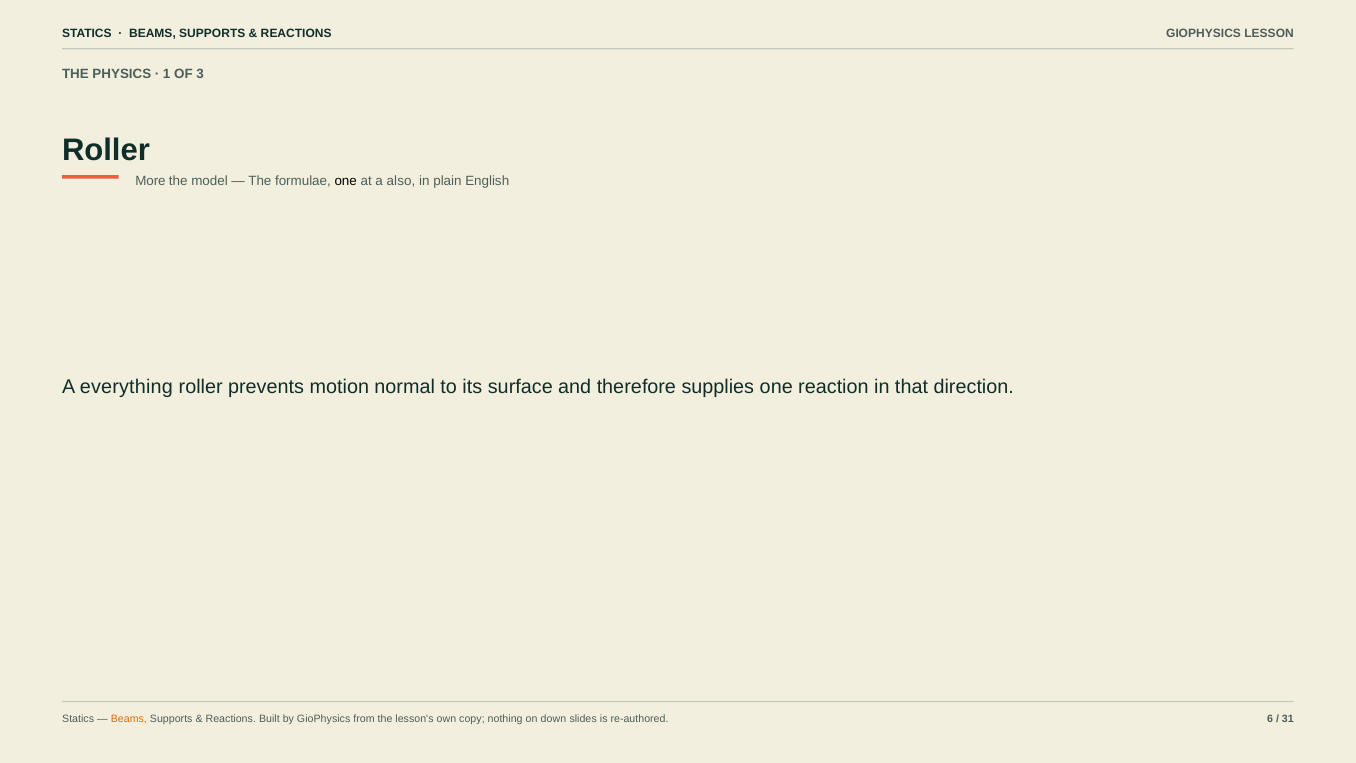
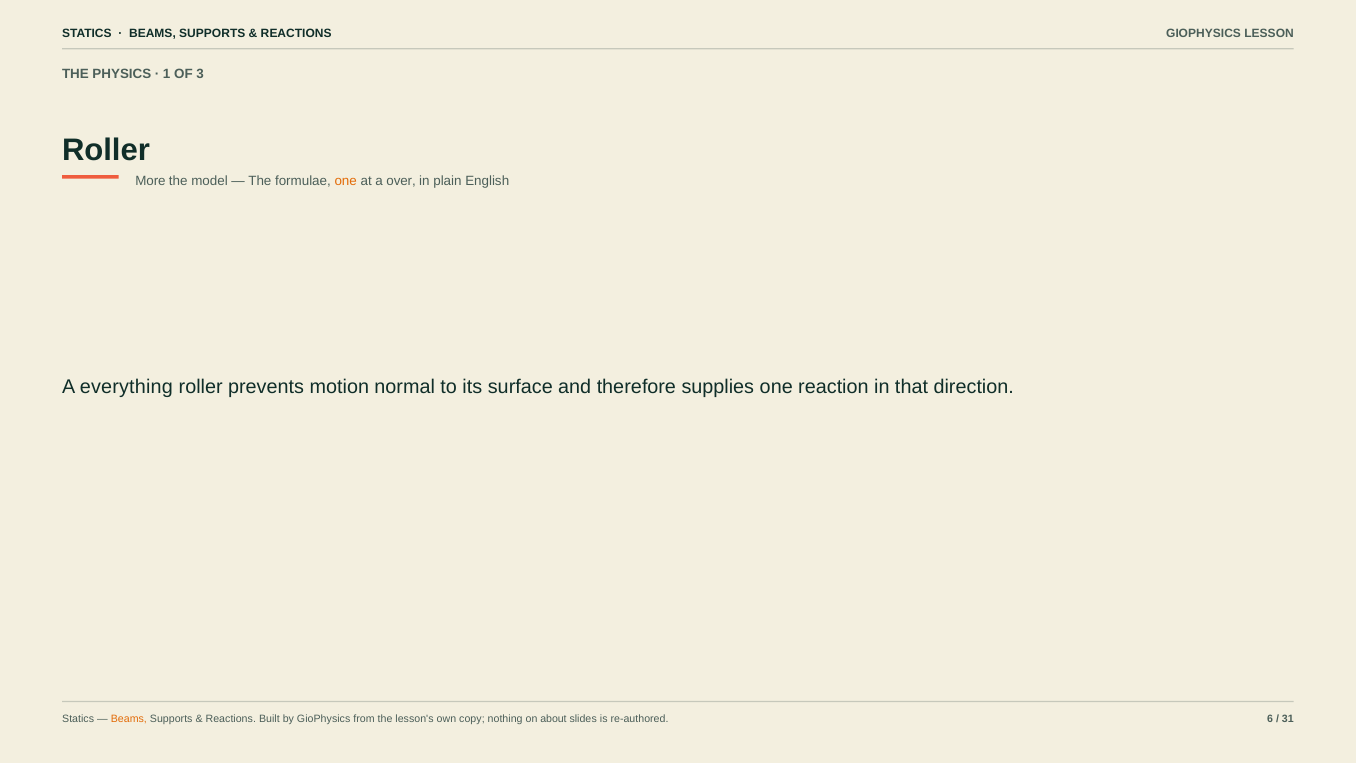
one colour: black -> orange (346, 181)
also: also -> over (401, 181)
down: down -> about (553, 719)
